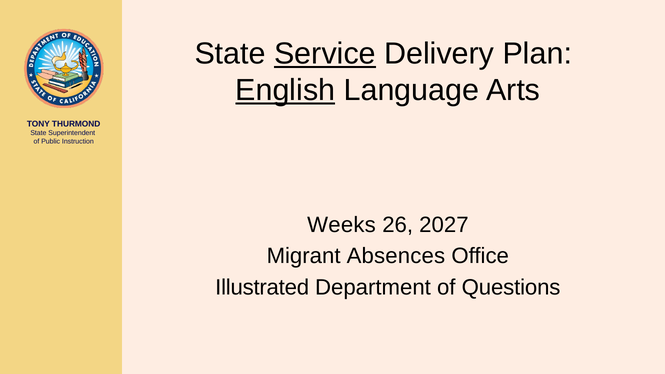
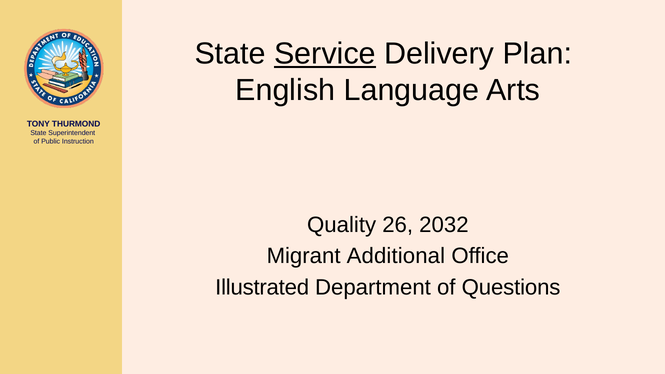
English underline: present -> none (285, 90)
Weeks: Weeks -> Quality (342, 225)
2027: 2027 -> 2032 (444, 225)
Absences: Absences -> Additional (396, 256)
